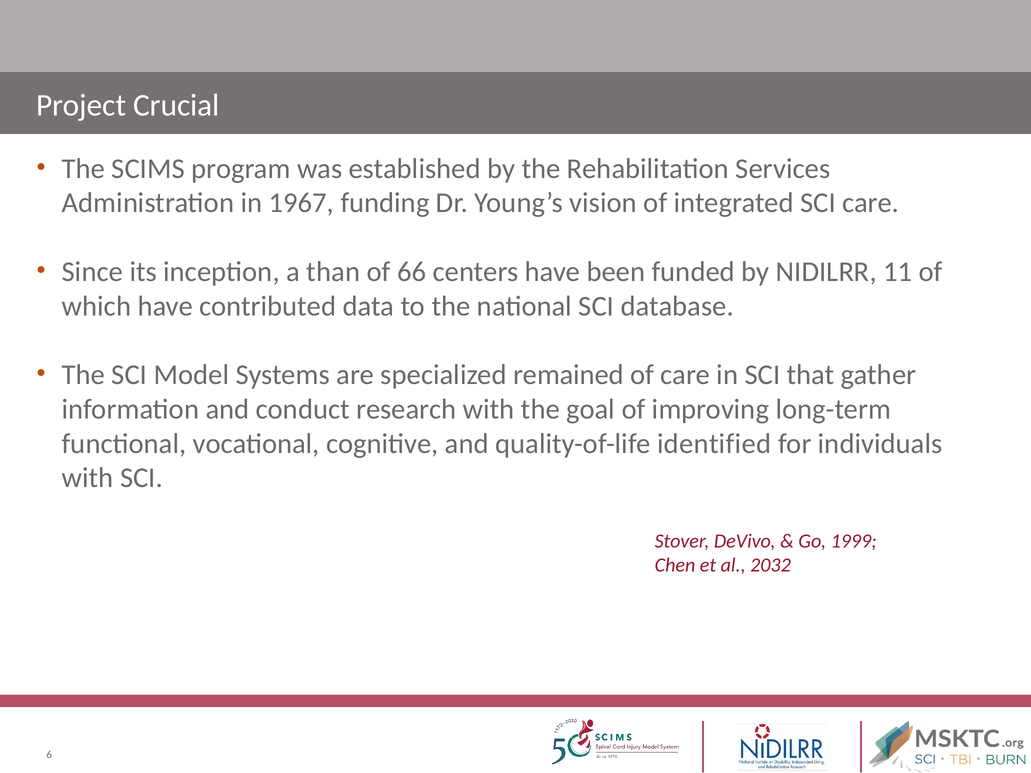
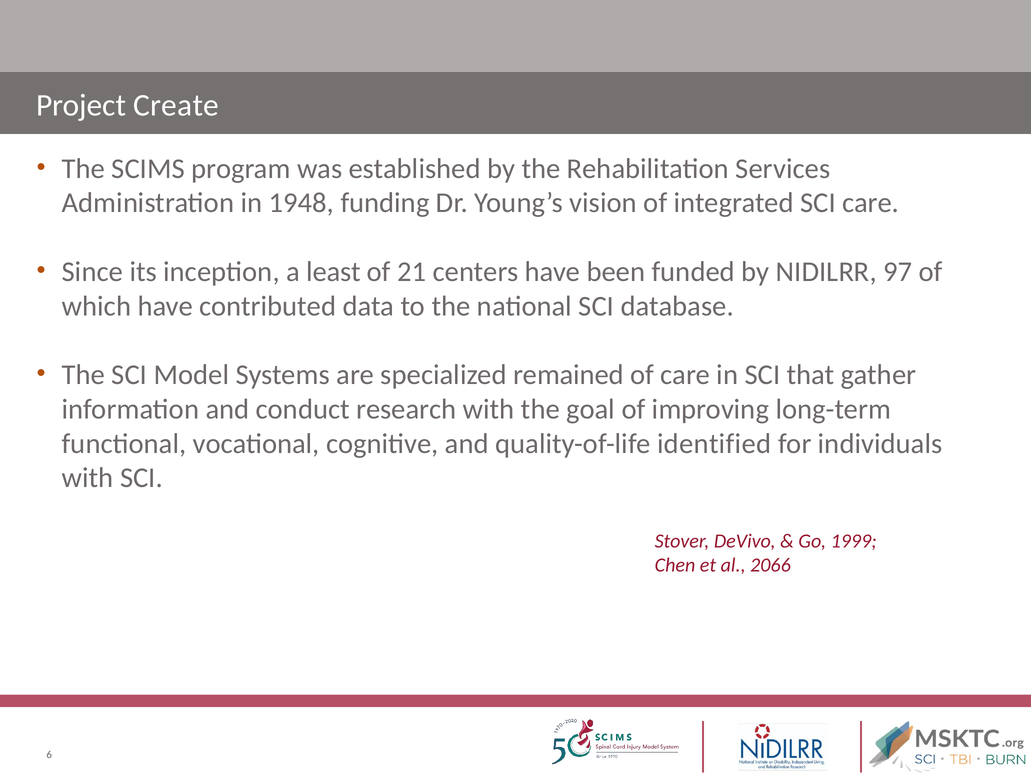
Crucial: Crucial -> Create (176, 105)
1967: 1967 -> 1948 (301, 203)
than: than -> least (334, 272)
66: 66 -> 21 (412, 272)
11: 11 -> 97 (898, 272)
2032: 2032 -> 2066 (770, 565)
